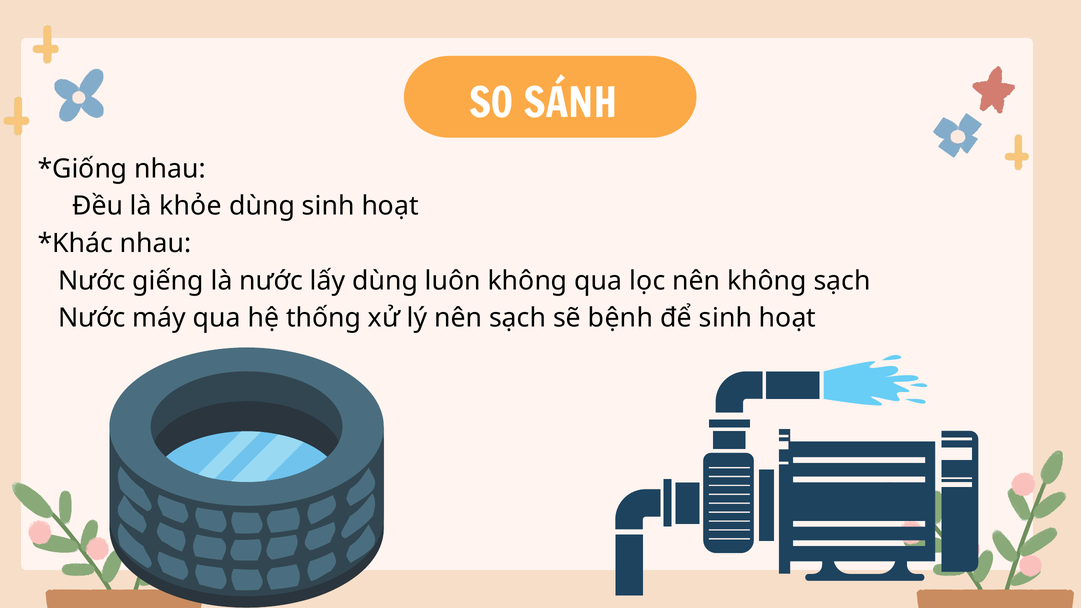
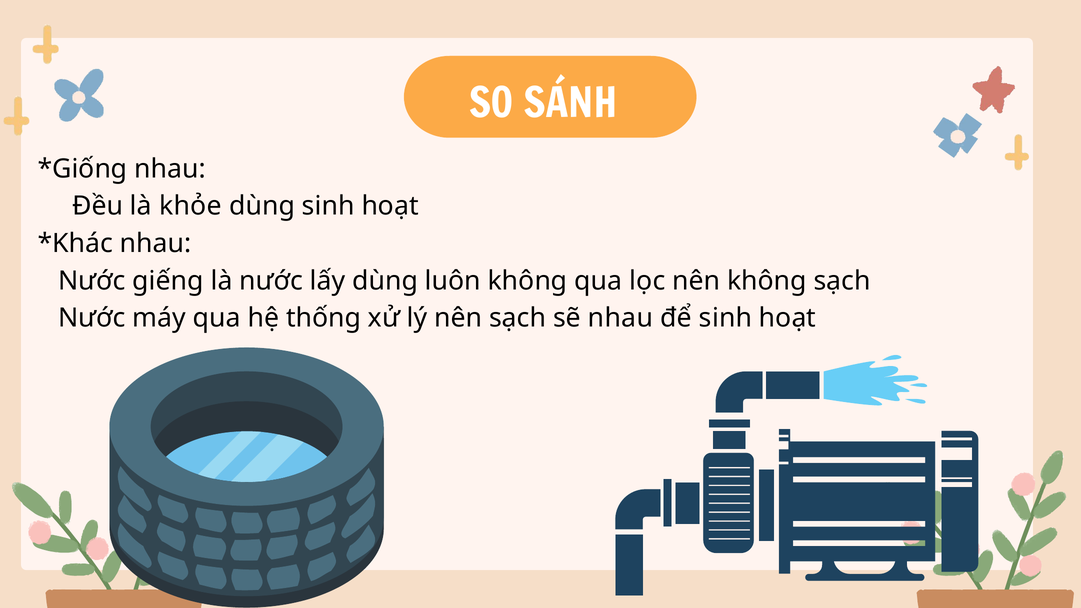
sẽ bệnh: bệnh -> nhau (620, 318)
